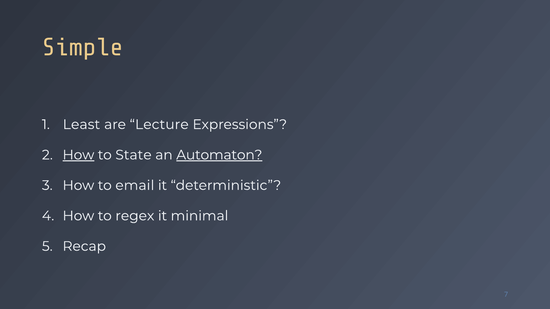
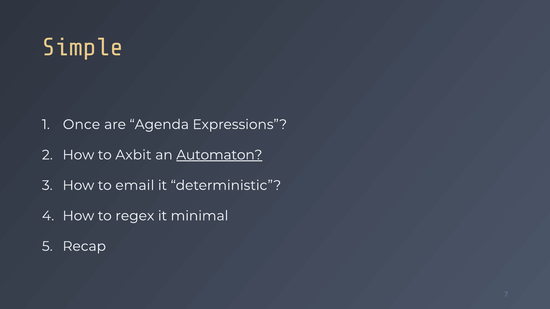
Least: Least -> Once (81, 125)
Lecture: Lecture -> Agenda (159, 125)
How underline: present -> none (78, 155)
State: State -> Axbit (133, 155)
